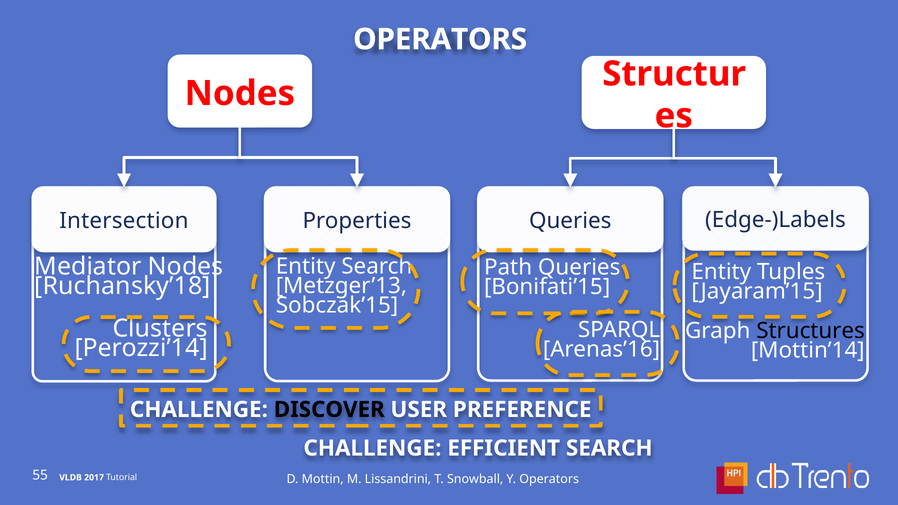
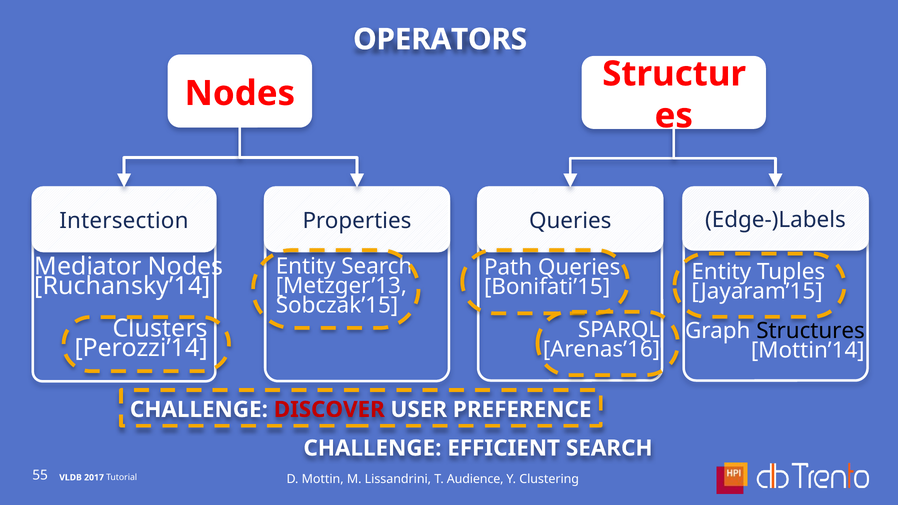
Ruchansky’18: Ruchansky’18 -> Ruchansky’14 (123, 286)
DISCOVER colour: black -> red (329, 410)
Snowball: Snowball -> Audience (475, 479)
Y Operators: Operators -> Clustering (549, 479)
